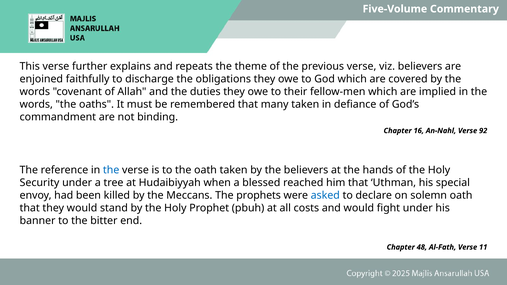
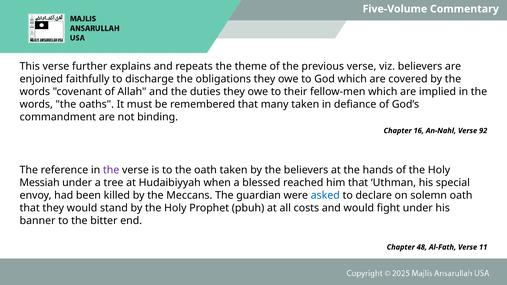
the colour: blue -> purple (111, 170)
Security: Security -> Messiah (40, 183)
prophets: prophets -> guardian (259, 195)
